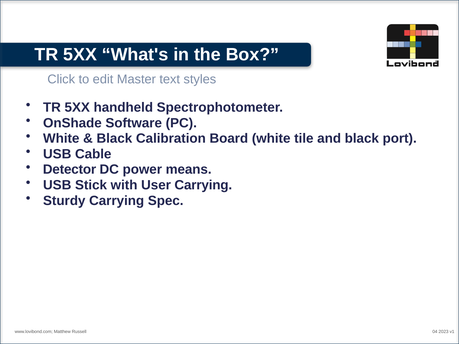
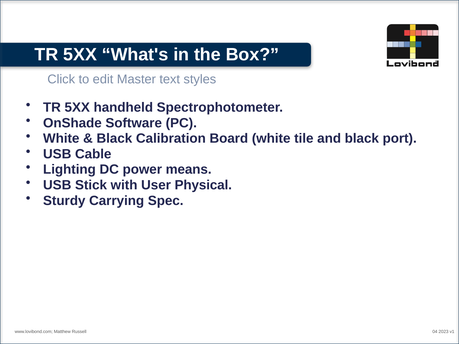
Detector: Detector -> Lighting (69, 170)
User Carrying: Carrying -> Physical (203, 185)
